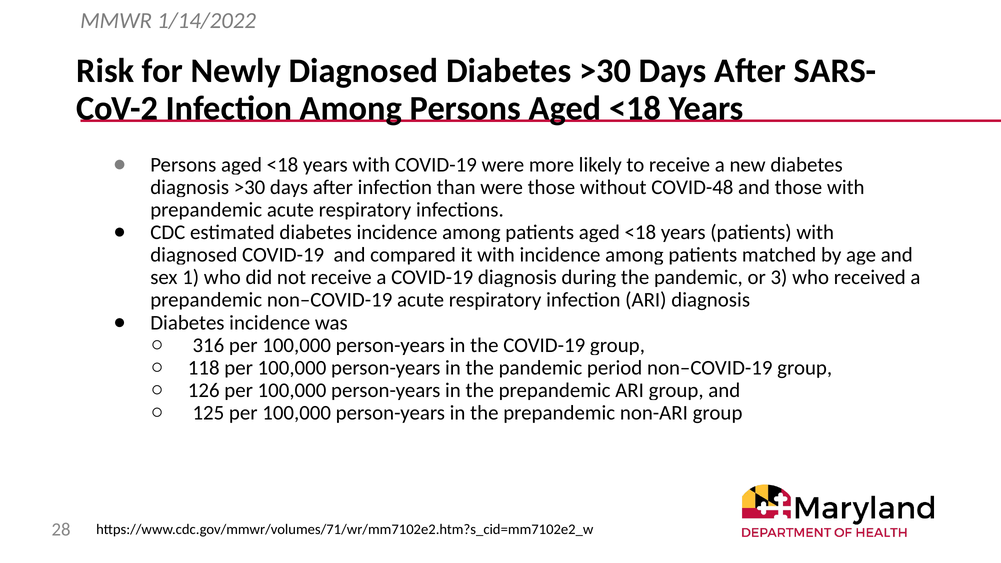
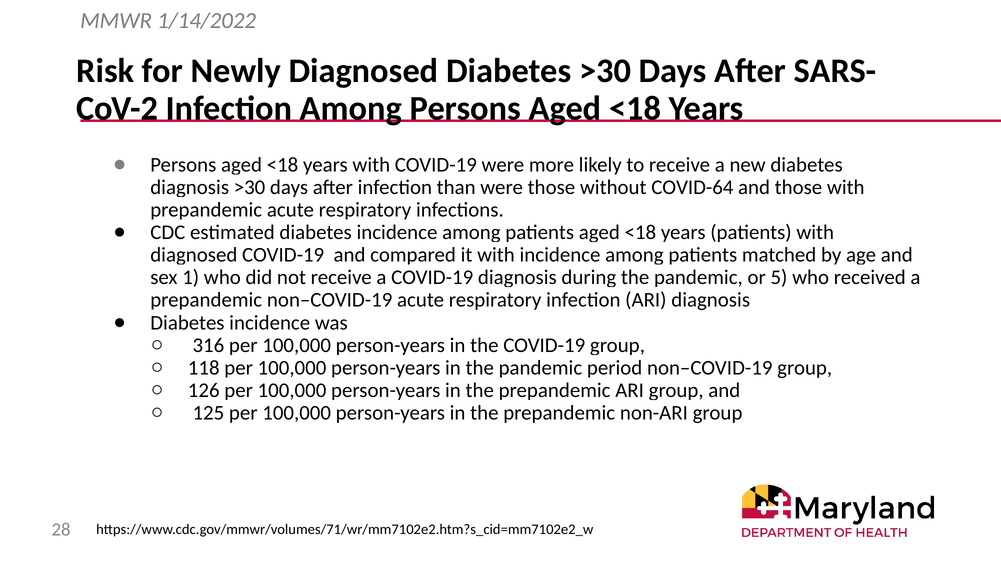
COVID-48: COVID-48 -> COVID-64 (692, 187)
3: 3 -> 5 (779, 278)
